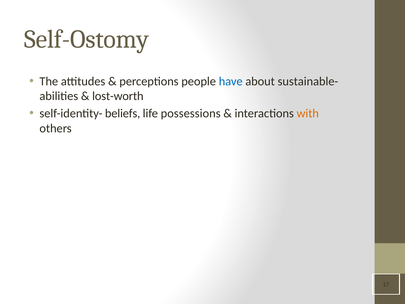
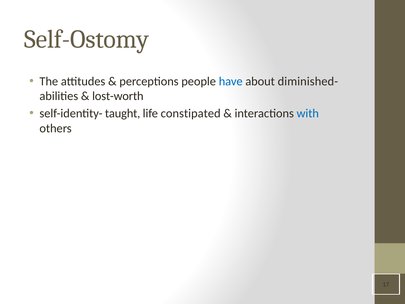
sustainable-: sustainable- -> diminished- (308, 81)
beliefs: beliefs -> taught (123, 113)
possessions: possessions -> constipated (191, 113)
with colour: orange -> blue (308, 113)
